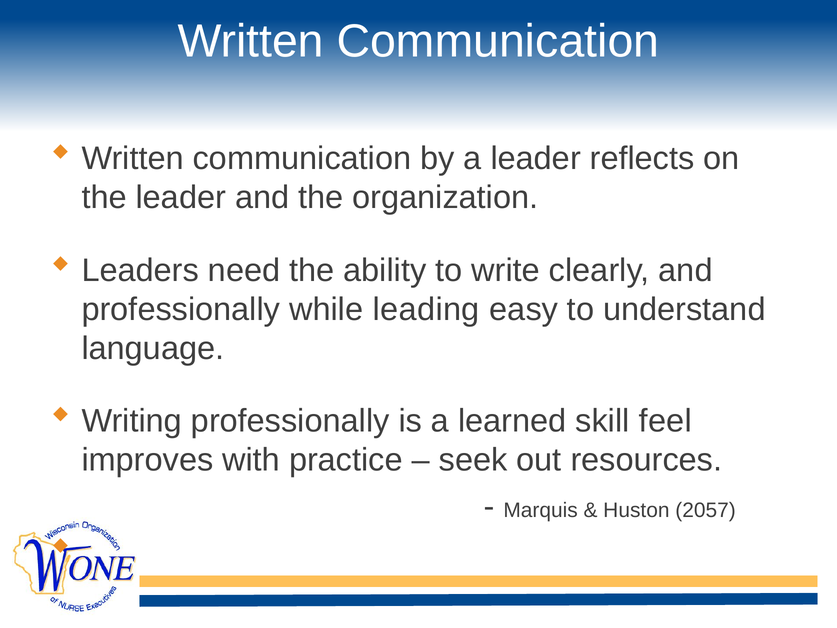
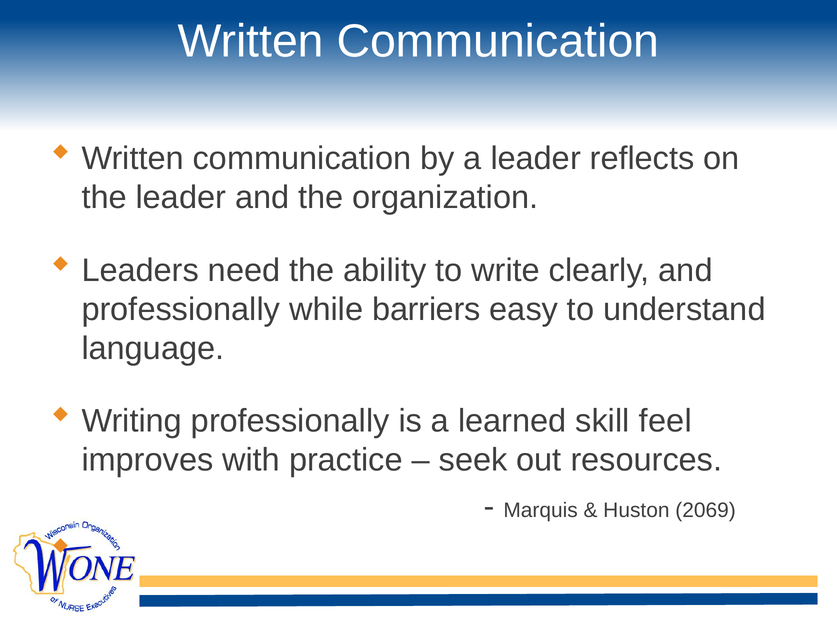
leading: leading -> barriers (426, 309)
2057: 2057 -> 2069 (706, 510)
